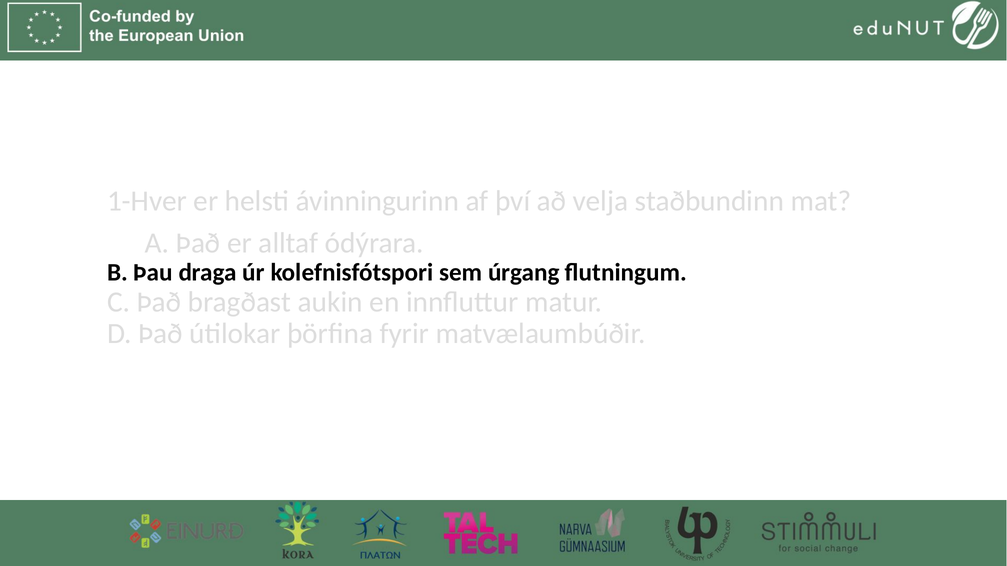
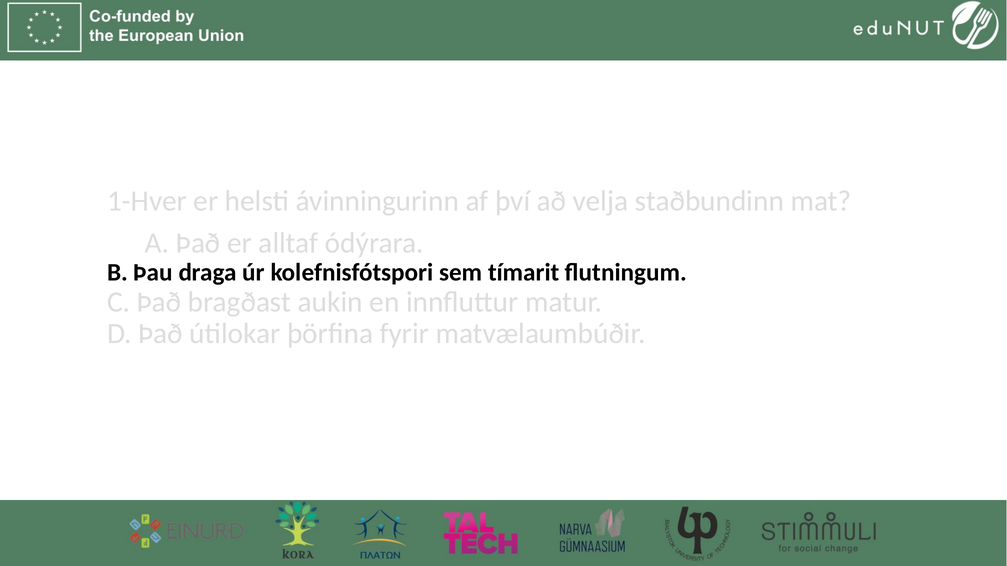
úrgang: úrgang -> tímarit (524, 273)
